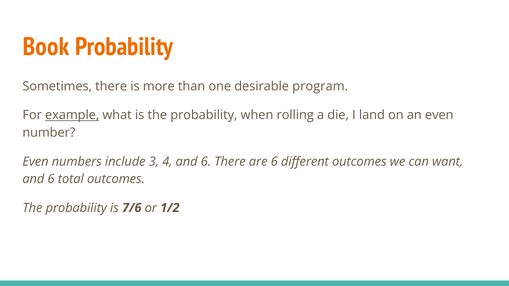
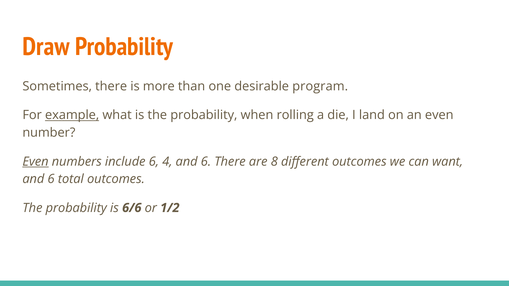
Book: Book -> Draw (46, 47)
Even underline: none -> present (35, 162)
include 3: 3 -> 6 (154, 162)
are 6: 6 -> 8 (274, 162)
7/6: 7/6 -> 6/6 (132, 208)
